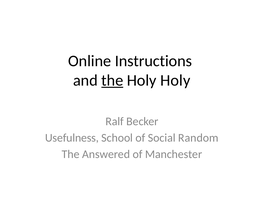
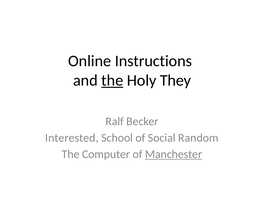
Holy Holy: Holy -> They (175, 80)
Usefulness: Usefulness -> Interested (72, 138)
Answered: Answered -> Computer (106, 154)
Manchester underline: none -> present (174, 154)
